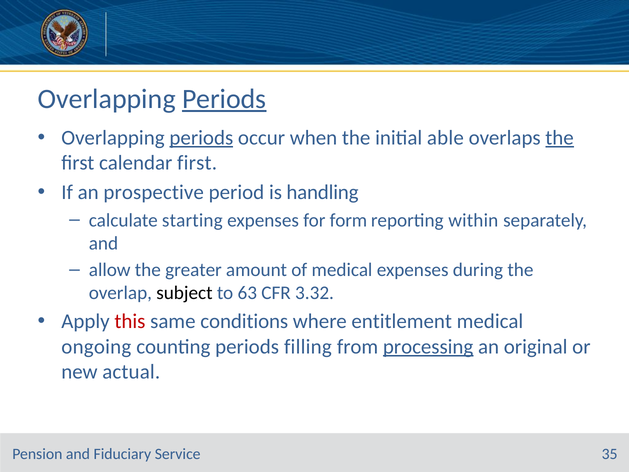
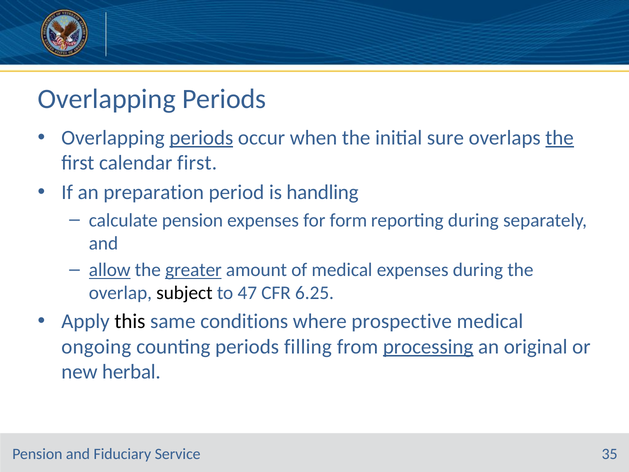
Periods underline: present -> none (224, 99)
able: able -> sure (445, 138)
prospective: prospective -> preparation (154, 192)
calculate starting: starting -> pension (192, 220)
reporting within: within -> during (473, 220)
allow underline: none -> present (110, 270)
greater underline: none -> present (193, 270)
63: 63 -> 47 (247, 293)
3.32: 3.32 -> 6.25 (315, 293)
this colour: red -> black (130, 321)
entitlement: entitlement -> prospective (402, 321)
actual: actual -> herbal (131, 372)
